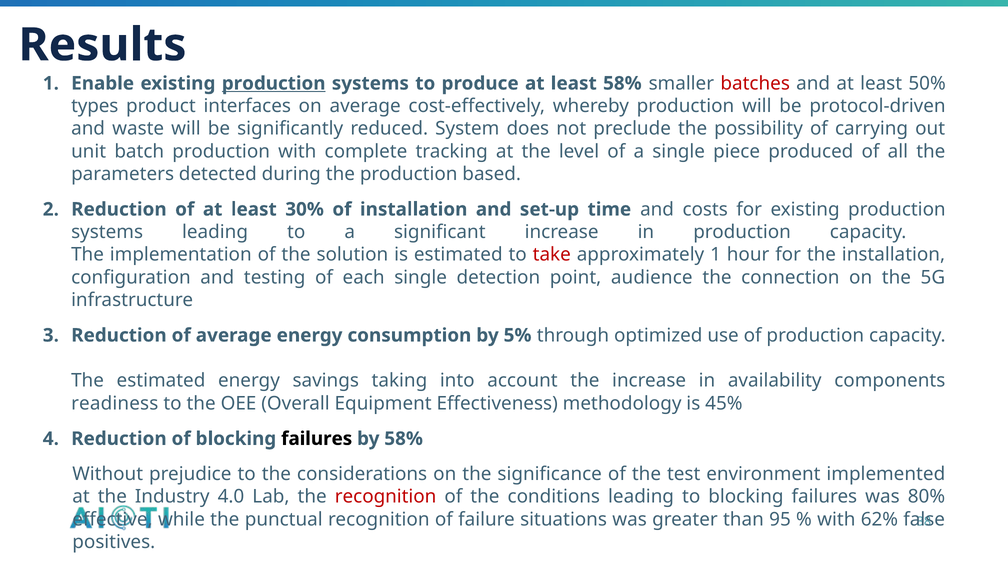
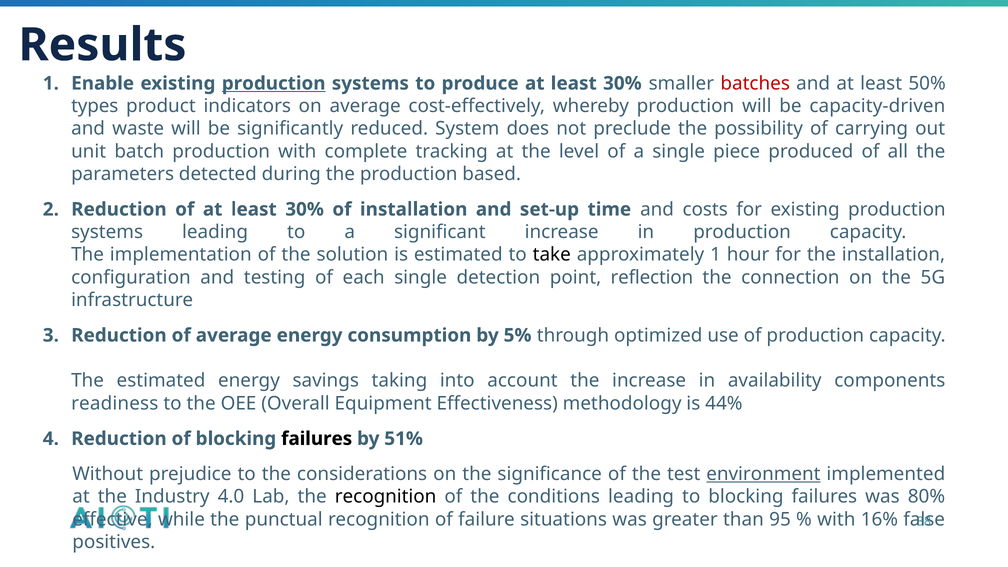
produce at least 58%: 58% -> 30% (622, 83)
interfaces: interfaces -> indicators (247, 106)
protocol-driven: protocol-driven -> capacity-driven (877, 106)
take colour: red -> black (552, 255)
audience: audience -> reflection (652, 277)
45%: 45% -> 44% (724, 403)
by 58%: 58% -> 51% (404, 439)
environment underline: none -> present (763, 474)
recognition colour: red -> black (386, 497)
62%: 62% -> 16% (879, 519)
